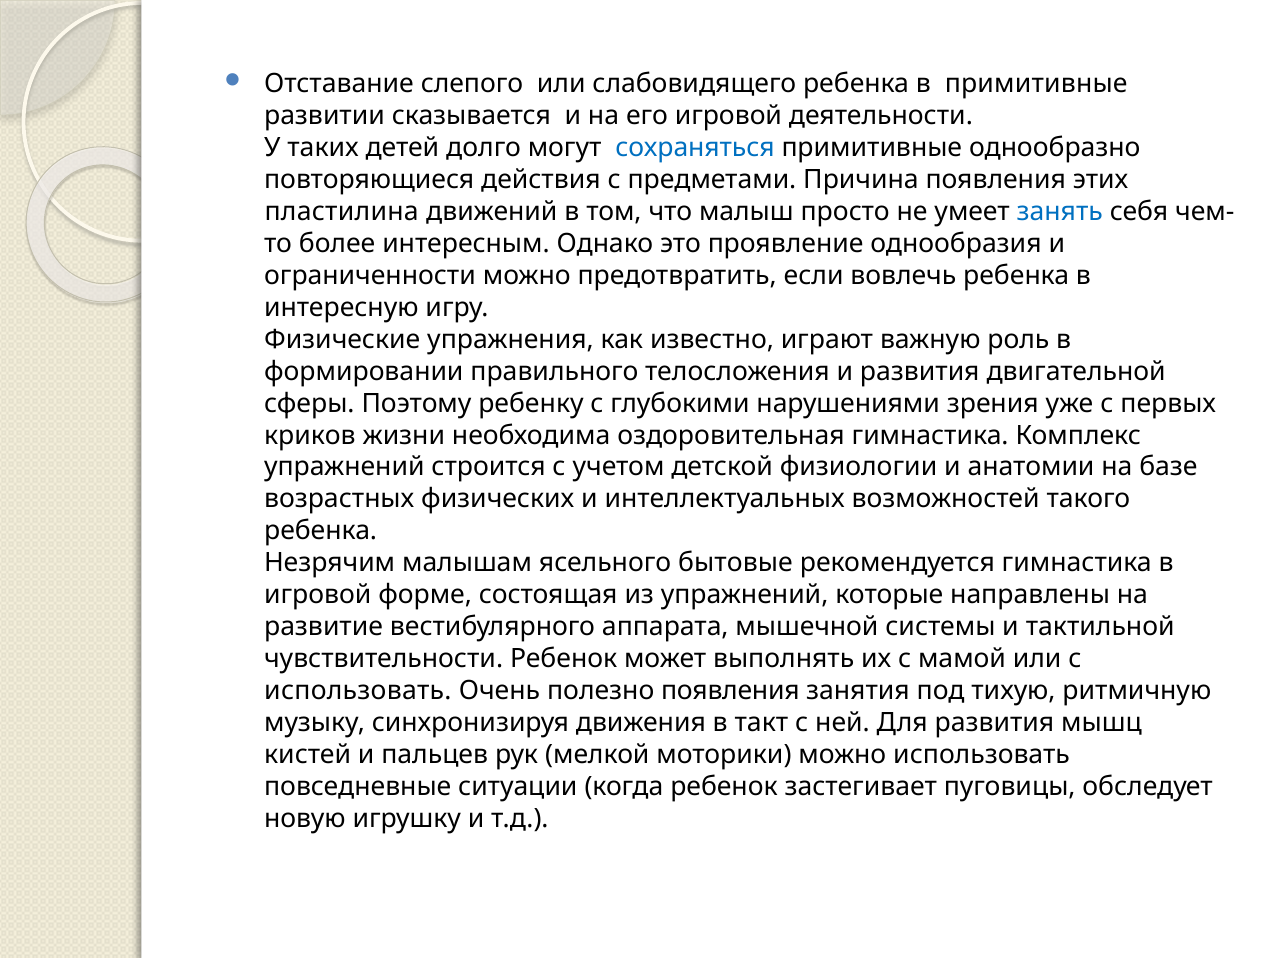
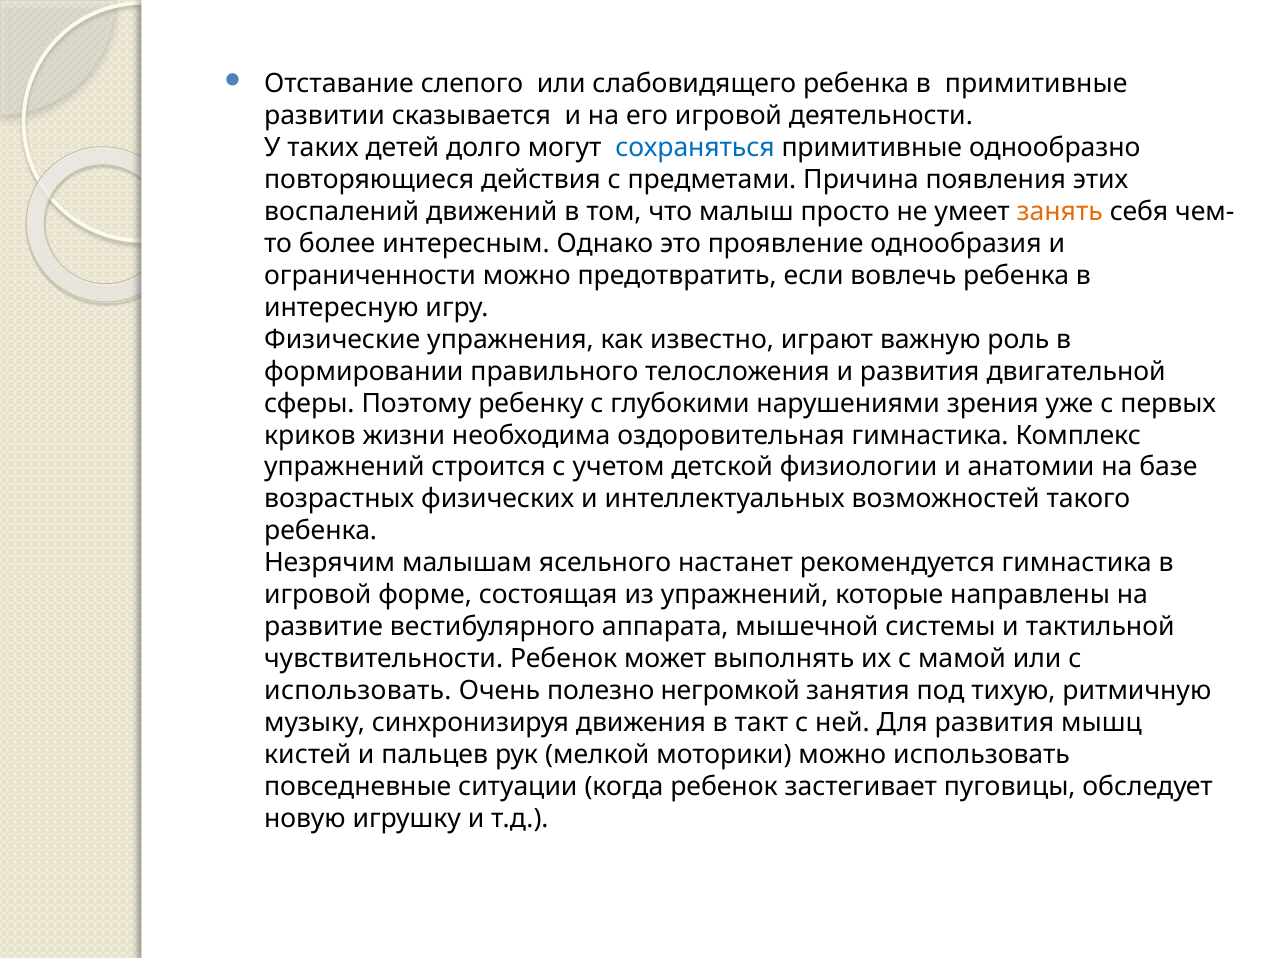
пластилина: пластилина -> воспалений (342, 212)
занять colour: blue -> orange (1060, 212)
бытовые: бытовые -> настанет (735, 563)
полезно появления: появления -> негромкой (730, 691)
